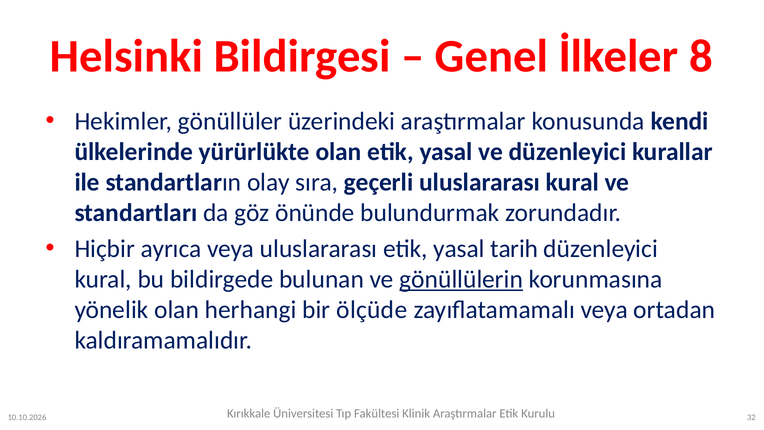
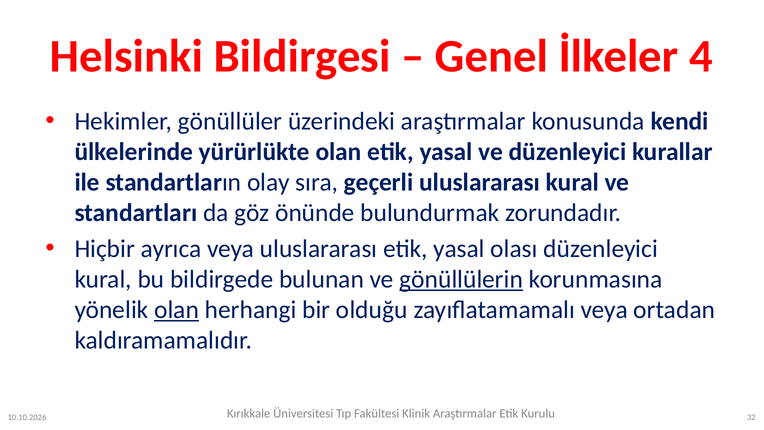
8: 8 -> 4 (701, 56)
tarih: tarih -> olası (514, 248)
olan underline: none -> present (177, 310)
ölçüde: ölçüde -> olduğu (372, 310)
